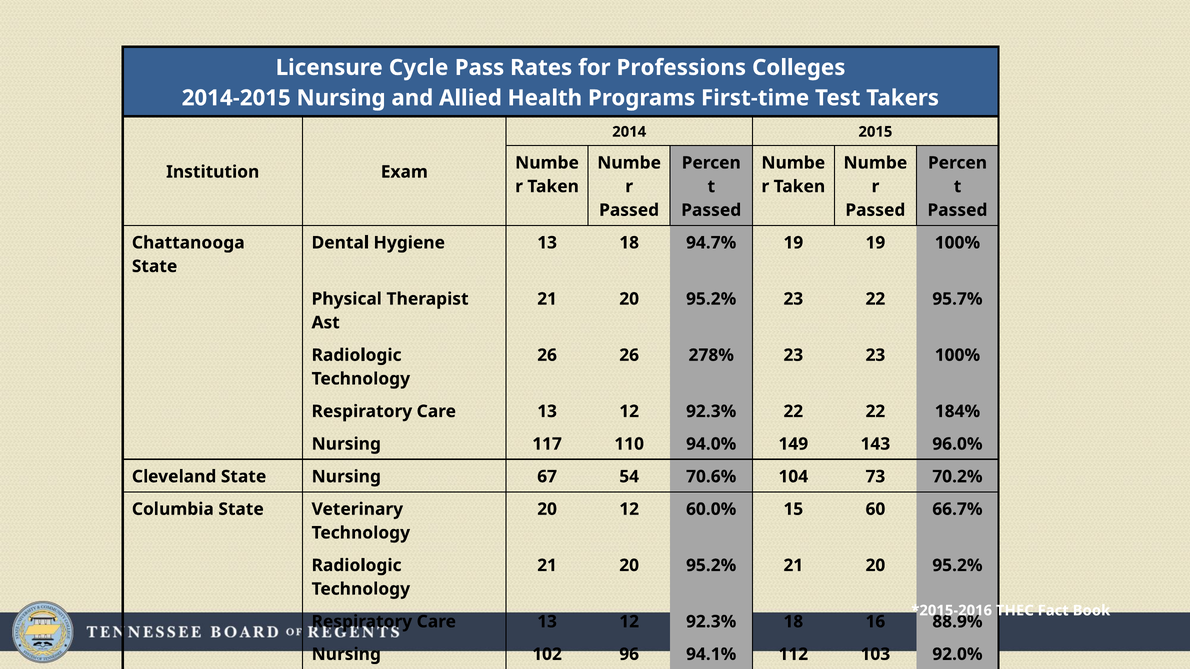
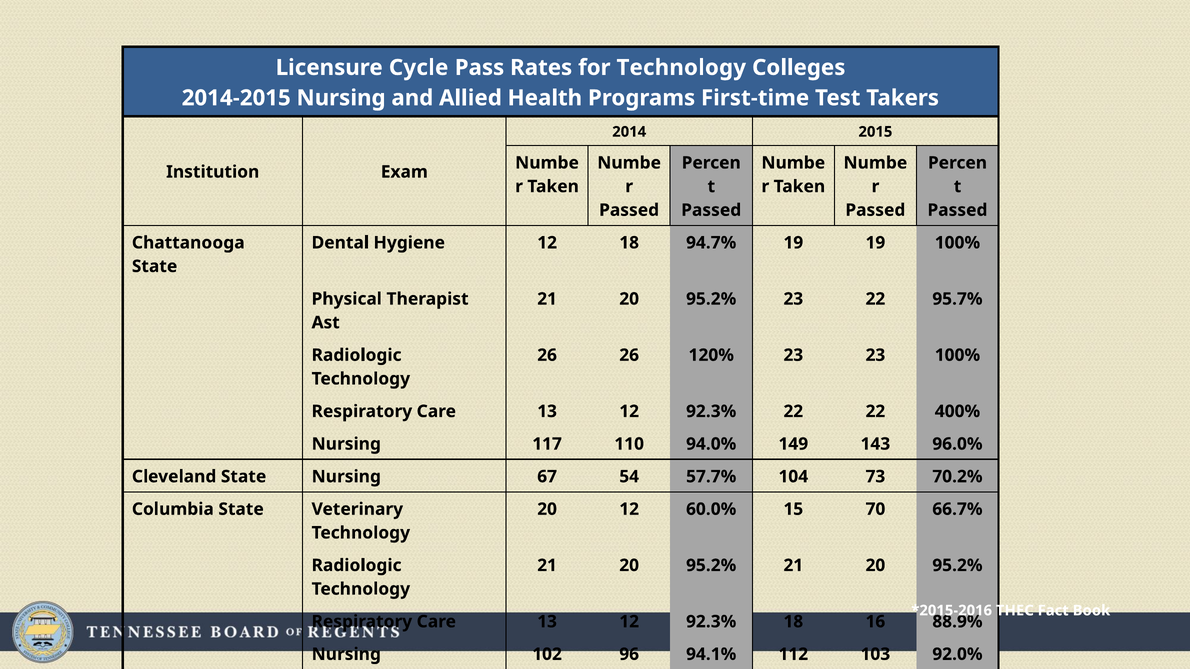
for Professions: Professions -> Technology (681, 68)
Hygiene 13: 13 -> 12 (547, 243)
278%: 278% -> 120% (711, 355)
184%: 184% -> 400% (957, 412)
70.6%: 70.6% -> 57.7% (711, 477)
60: 60 -> 70 (875, 509)
